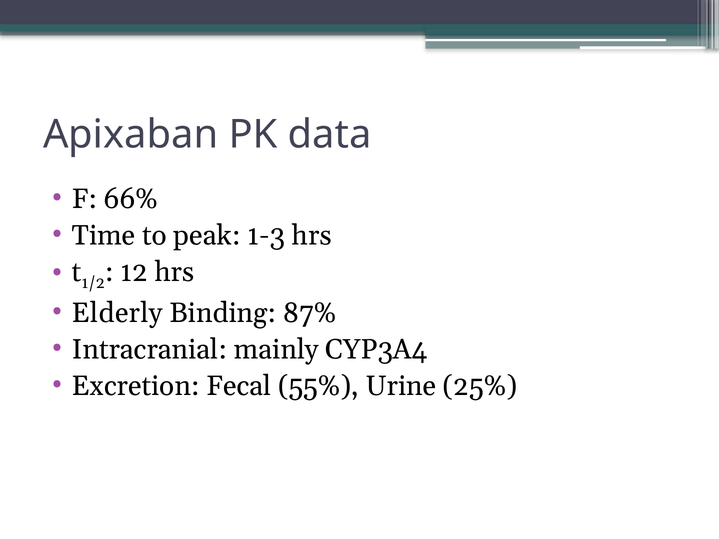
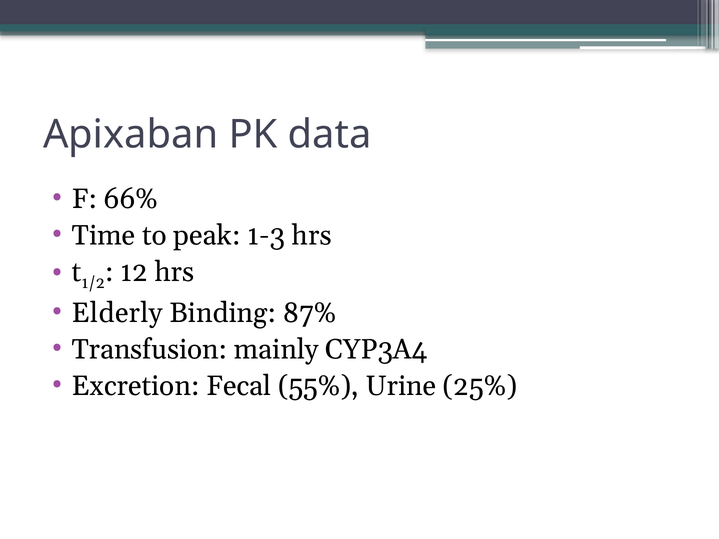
Intracranial: Intracranial -> Transfusion (149, 350)
